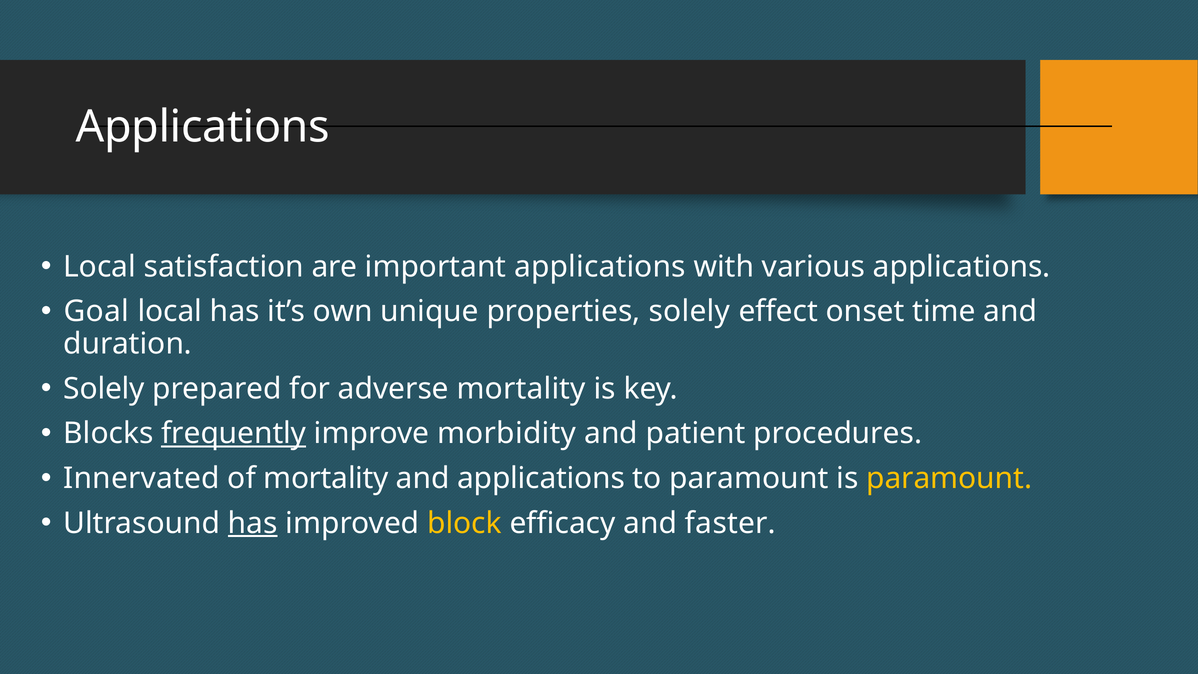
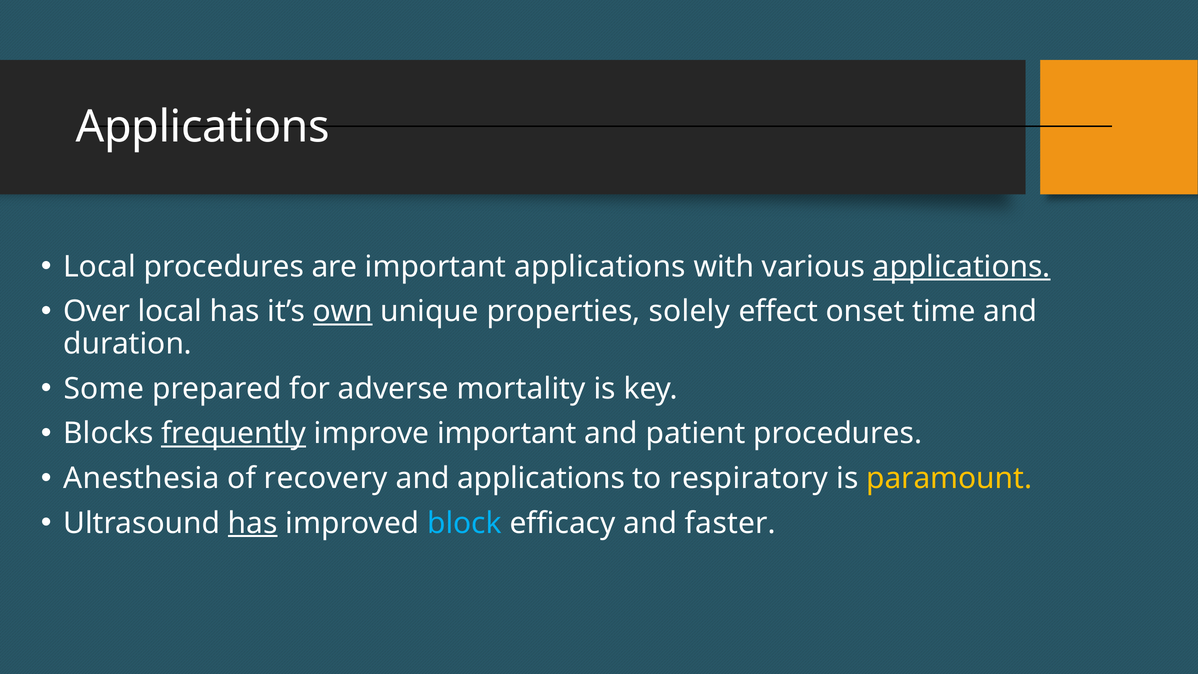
Local satisfaction: satisfaction -> procedures (224, 267)
applications underline: none -> present (962, 267)
Goal: Goal -> Over (97, 312)
own underline: none -> present (343, 312)
Solely: Solely -> Some (104, 389)
improve morbidity: morbidity -> important (507, 433)
Innervated: Innervated -> Anesthesia (141, 478)
of mortality: mortality -> recovery (326, 478)
to paramount: paramount -> respiratory (749, 478)
block colour: yellow -> light blue (465, 523)
